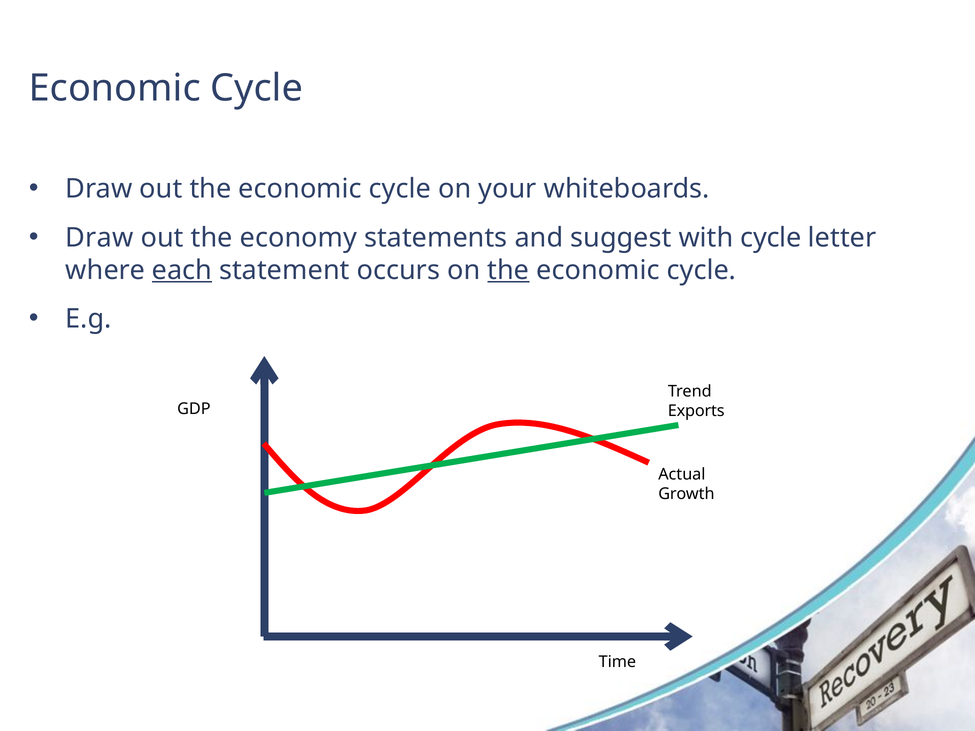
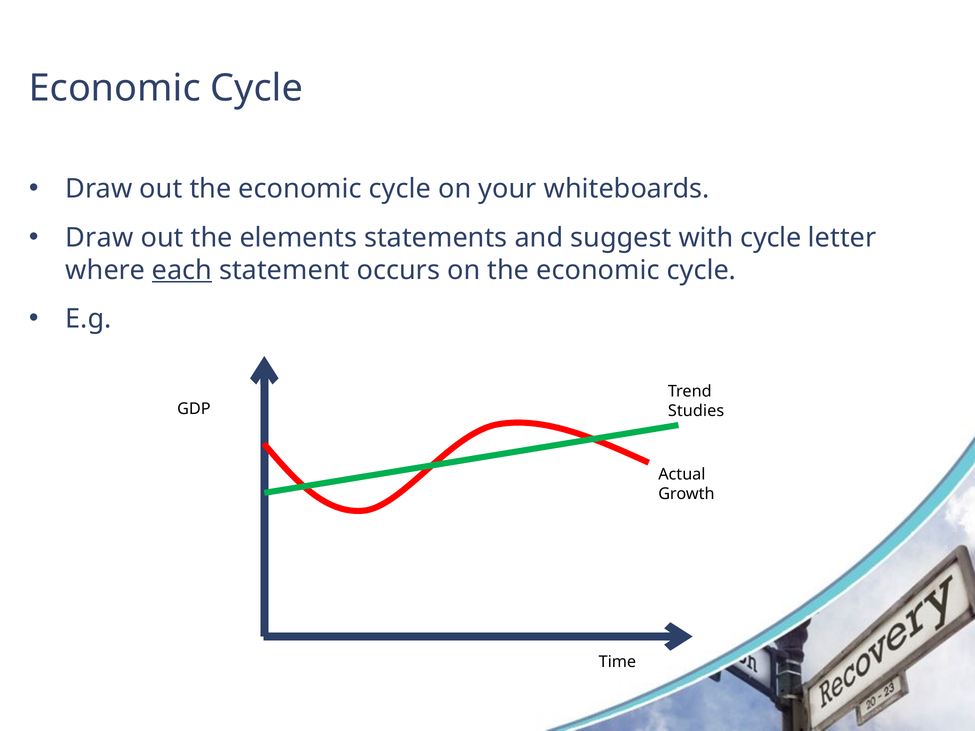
economy: economy -> elements (298, 238)
the underline: present -> none (508, 270)
Exports: Exports -> Studies (696, 411)
